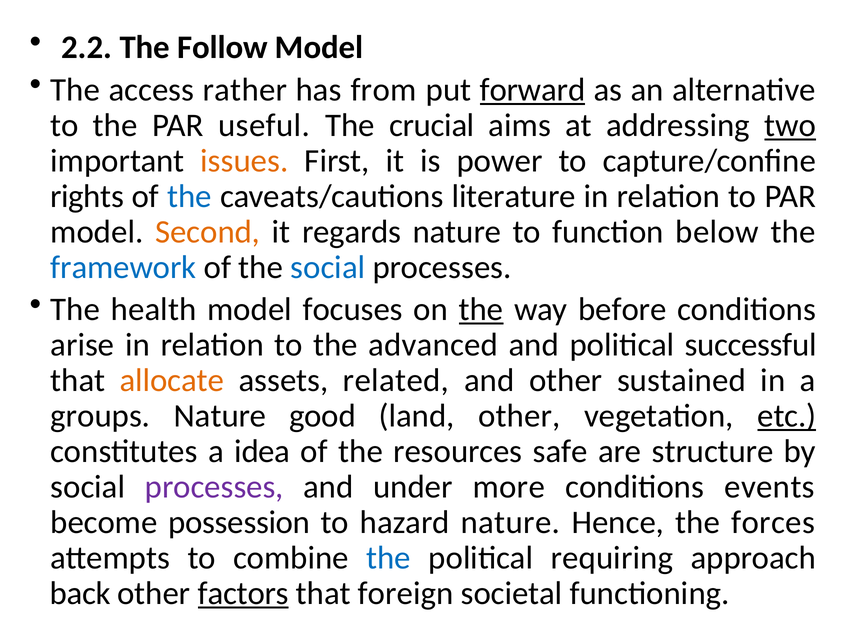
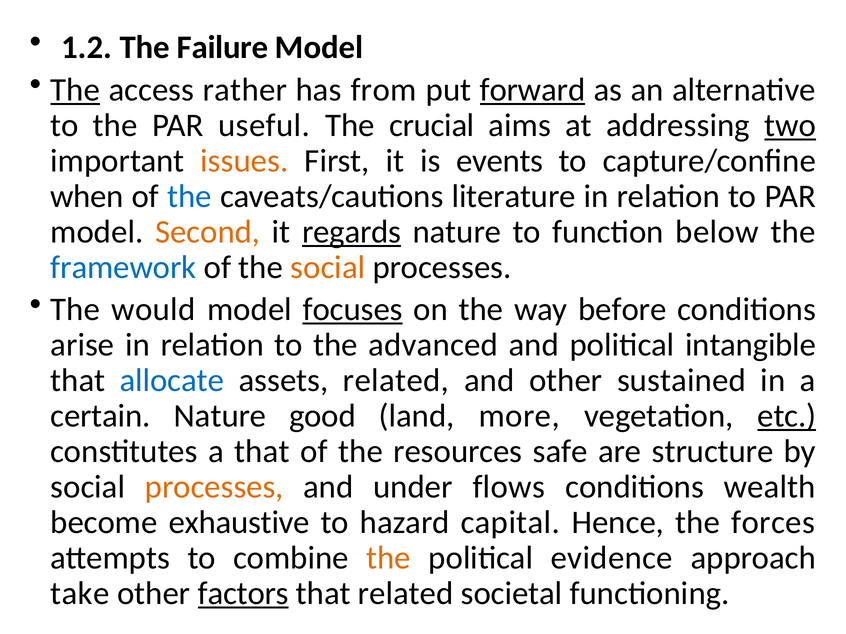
2.2: 2.2 -> 1.2 (87, 47)
Follow: Follow -> Failure (223, 47)
The underline: none -> present (75, 90)
power: power -> events (500, 161)
rights: rights -> when (87, 196)
regards underline: none -> present (352, 232)
social colour: blue -> orange (328, 267)
health: health -> would (153, 310)
focuses underline: none -> present (353, 310)
the underline: present -> none (481, 310)
successful: successful -> intangible (751, 345)
allocate colour: orange -> blue (172, 381)
groups: groups -> certain (100, 416)
land other: other -> more (519, 416)
a idea: idea -> that (262, 452)
processes colour: purple -> orange (214, 487)
more: more -> flows (509, 487)
events: events -> wealth (770, 487)
possession: possession -> exhaustive (239, 523)
hazard nature: nature -> capital (510, 523)
the colour: blue -> orange (389, 558)
requiring: requiring -> evidence (612, 558)
back: back -> take (80, 594)
that foreign: foreign -> related (406, 594)
